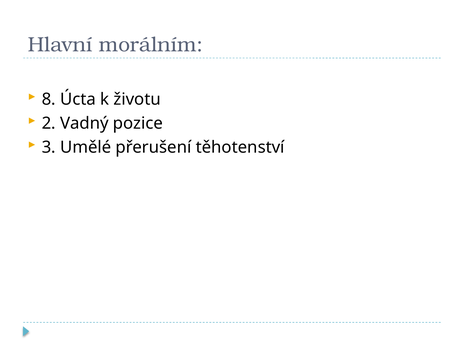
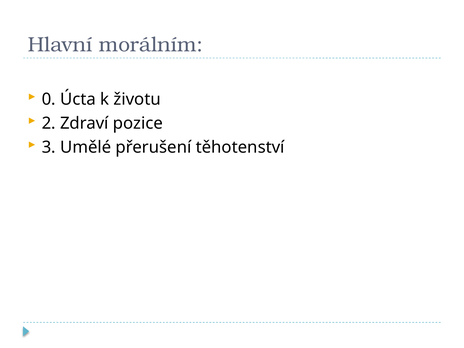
8: 8 -> 0 (49, 99)
Vadný: Vadný -> Zdraví (84, 123)
